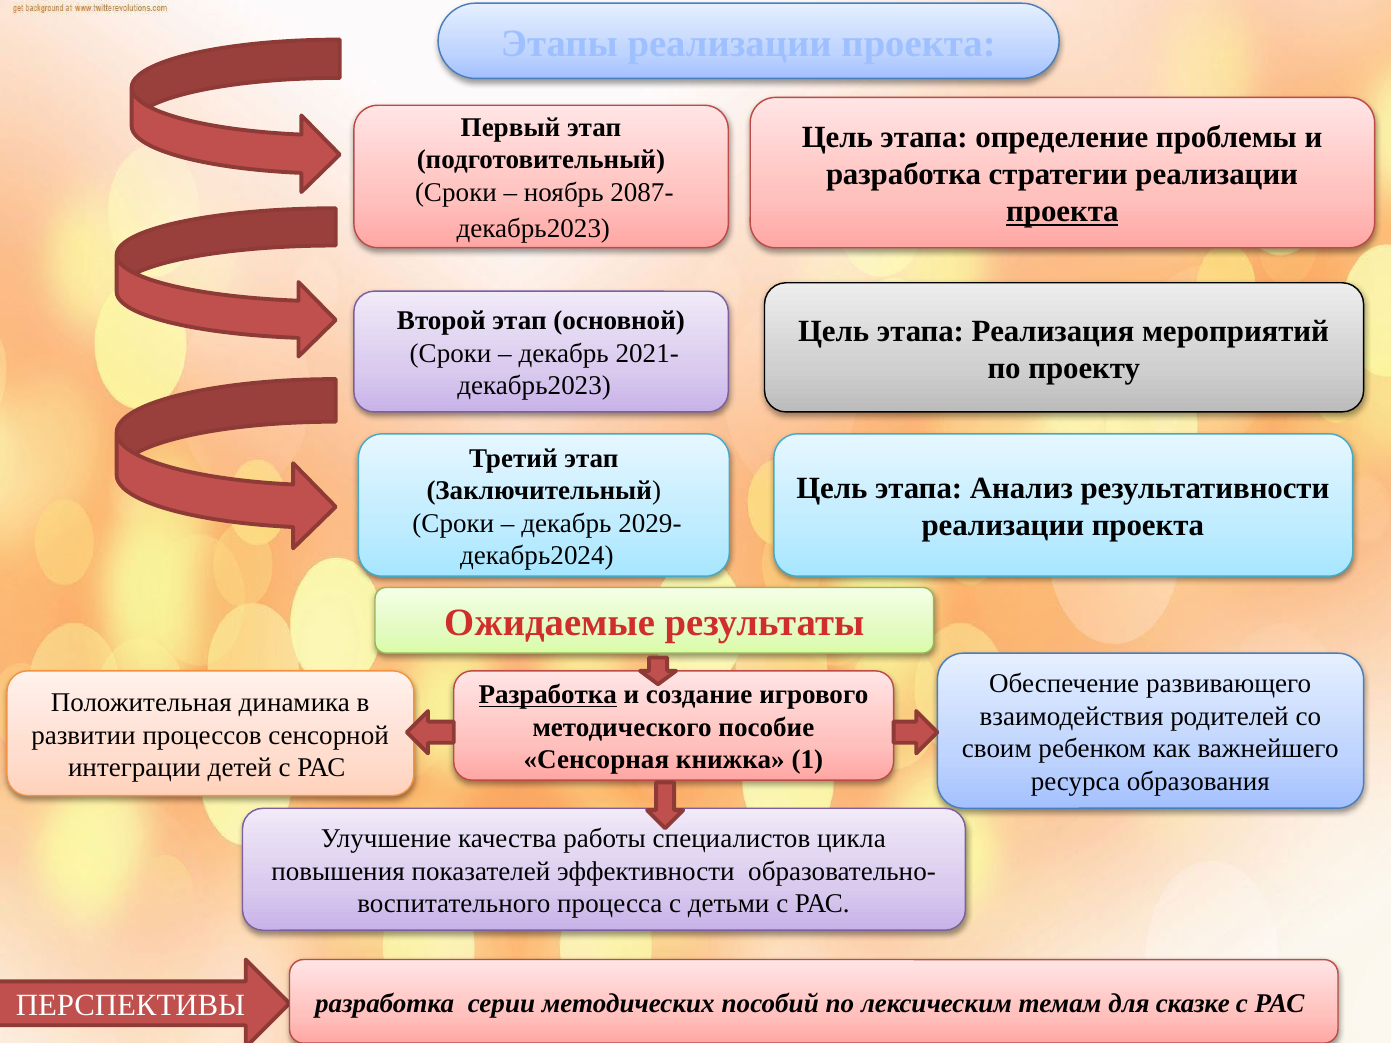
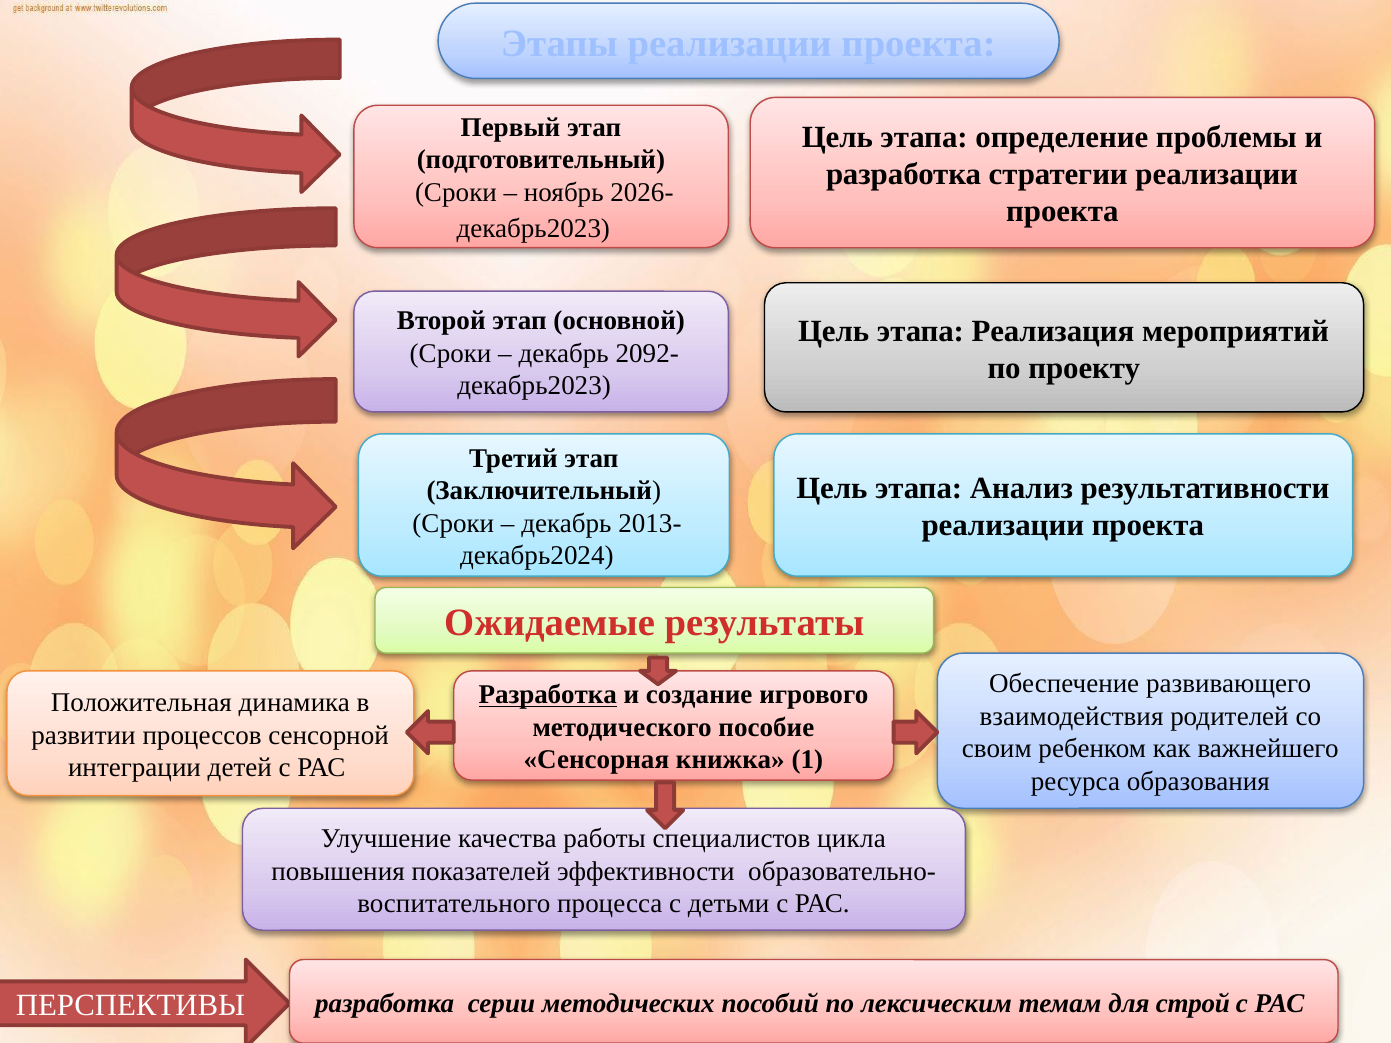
2087-: 2087- -> 2026- (642, 192)
проекта underline: present -> none (1062, 212)
2021-: 2021- -> 2092- (647, 353)
2029-: 2029- -> 2013- (650, 523)
сказке: сказке -> строй (1193, 1003)
